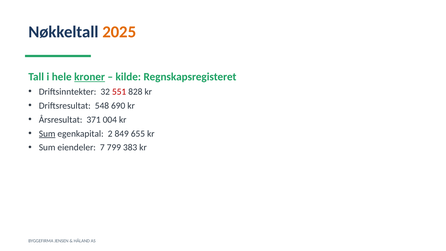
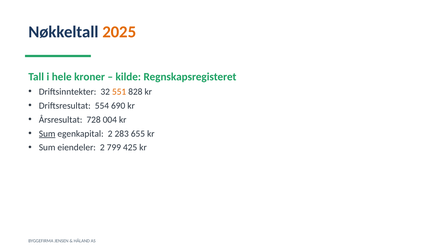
kroner underline: present -> none (90, 77)
551 colour: red -> orange (119, 92)
548: 548 -> 554 (102, 106)
371: 371 -> 728 (94, 120)
849: 849 -> 283 (122, 134)
eiendeler 7: 7 -> 2 (102, 147)
383: 383 -> 425 (130, 147)
